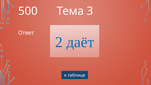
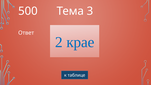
даёт: даёт -> крае (80, 42)
